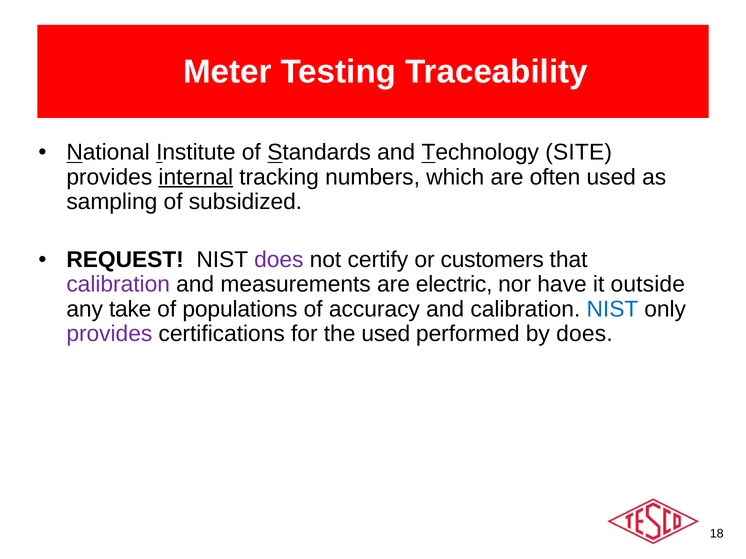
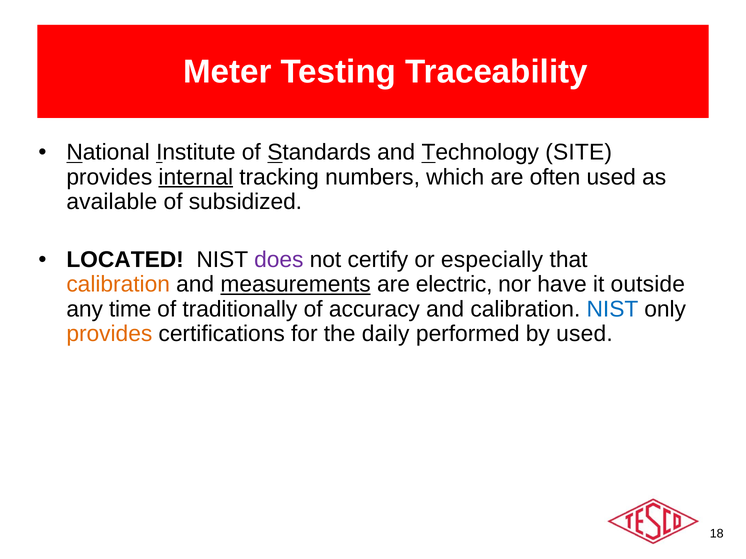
sampling: sampling -> available (112, 202)
REQUEST: REQUEST -> LOCATED (125, 260)
customers: customers -> especially (492, 260)
calibration colour: purple -> orange (118, 285)
measurements underline: none -> present (296, 285)
take: take -> time (130, 309)
populations: populations -> traditionally (240, 309)
provides colour: purple -> orange (109, 334)
the used: used -> daily (386, 334)
by does: does -> used (584, 334)
